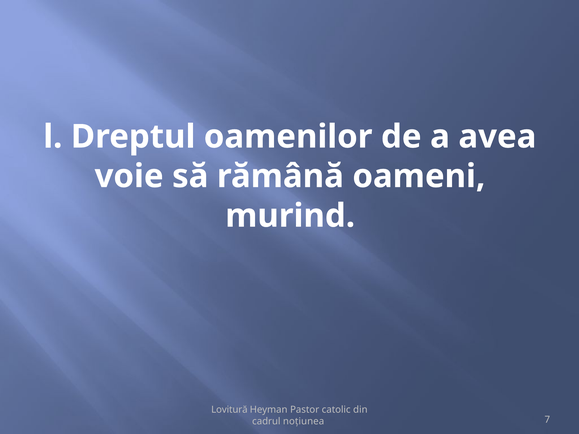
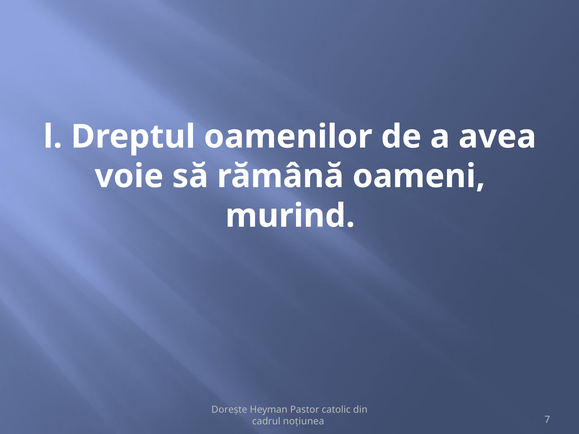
Lovitură: Lovitură -> Dorește (229, 410)
